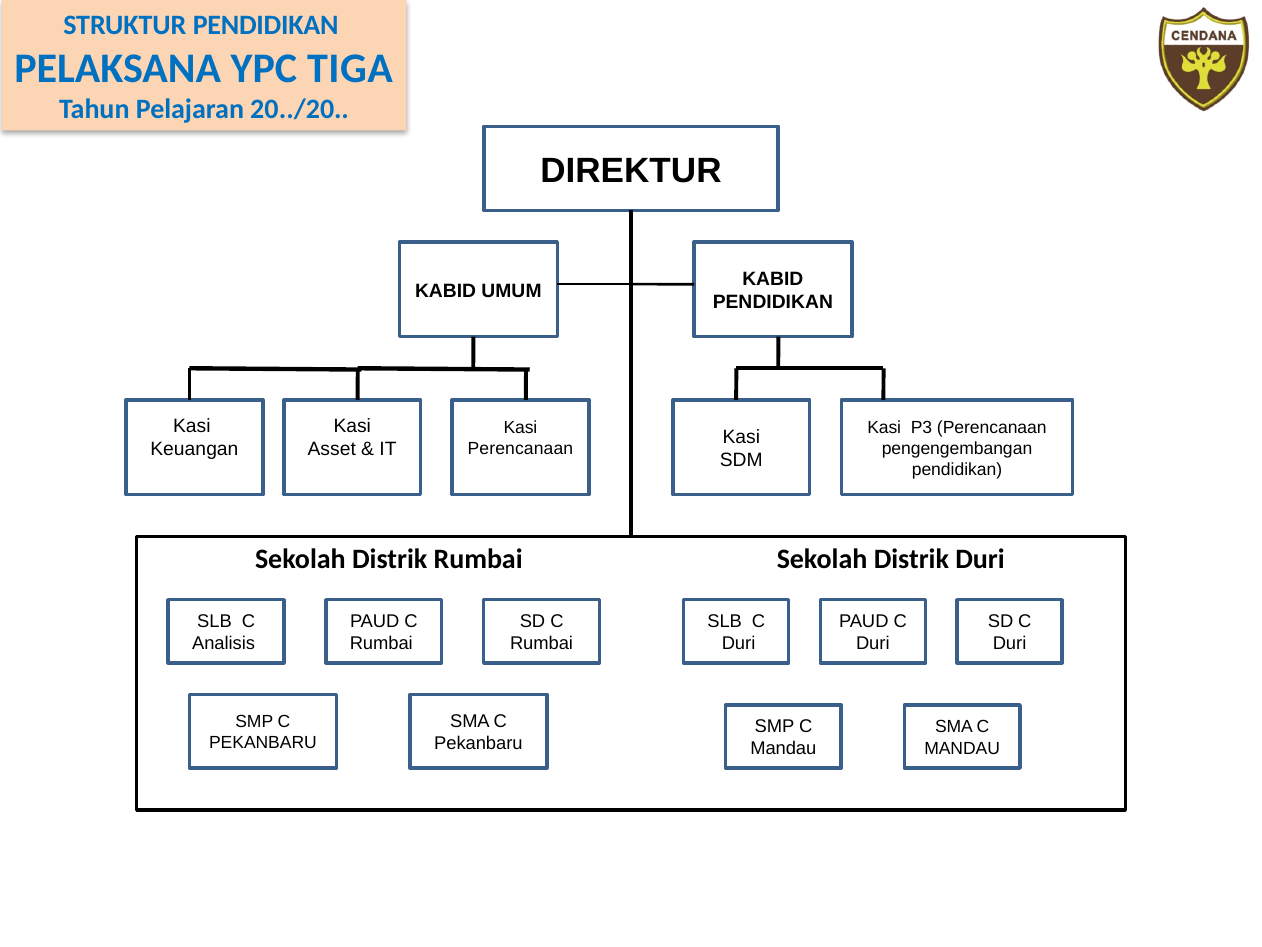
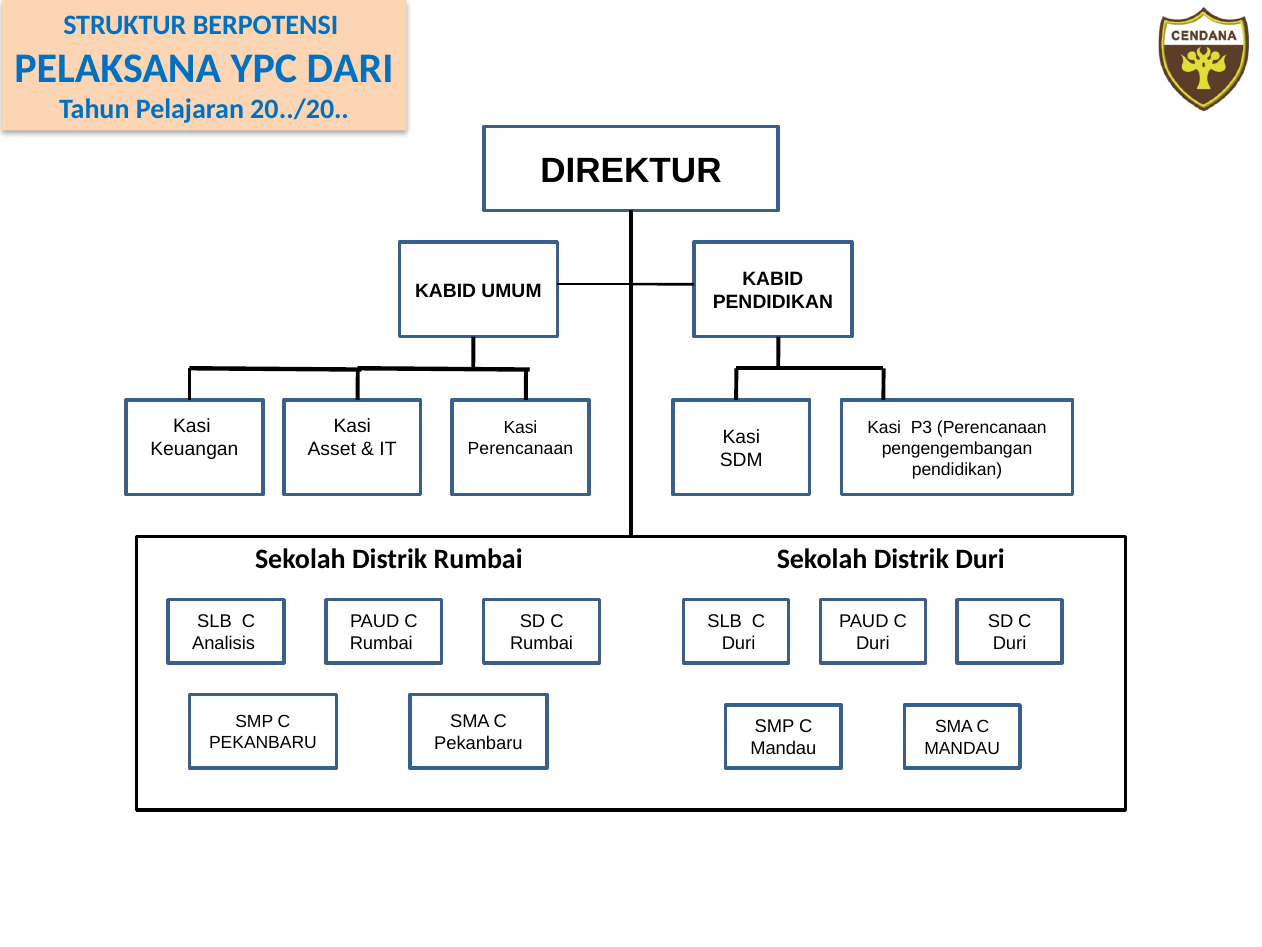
STRUKTUR PENDIDIKAN: PENDIDIKAN -> BERPOTENSI (265, 25)
TIGA: TIGA -> DARI (350, 68)
